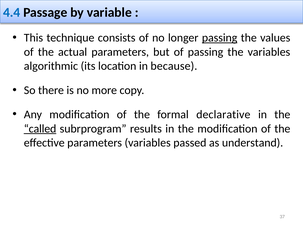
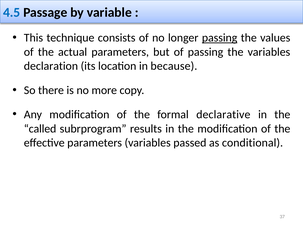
4.4: 4.4 -> 4.5 (12, 12)
algorithmic: algorithmic -> declaration (51, 66)
called underline: present -> none (40, 129)
understand: understand -> conditional (253, 143)
